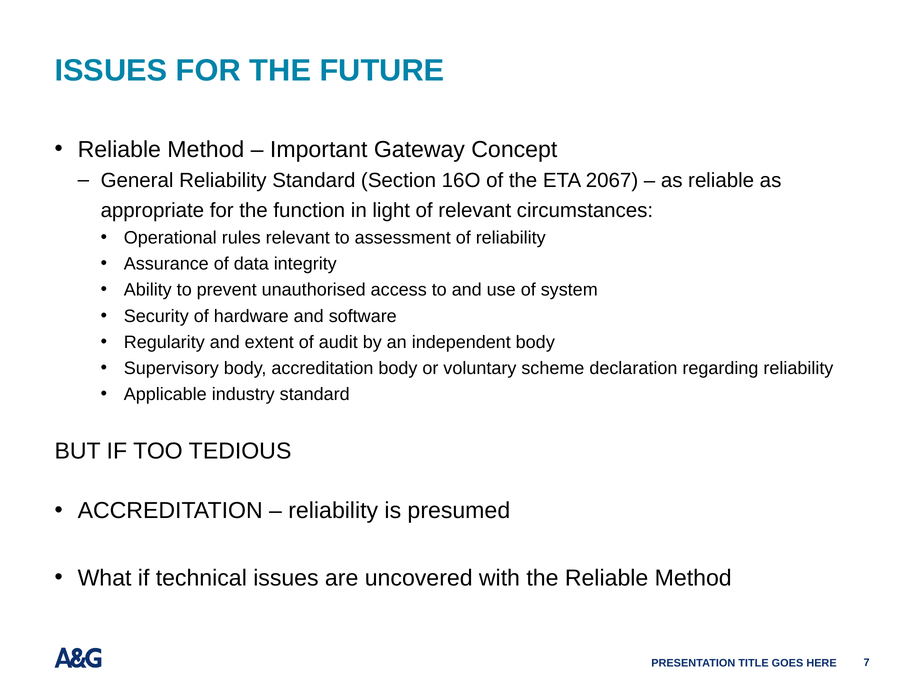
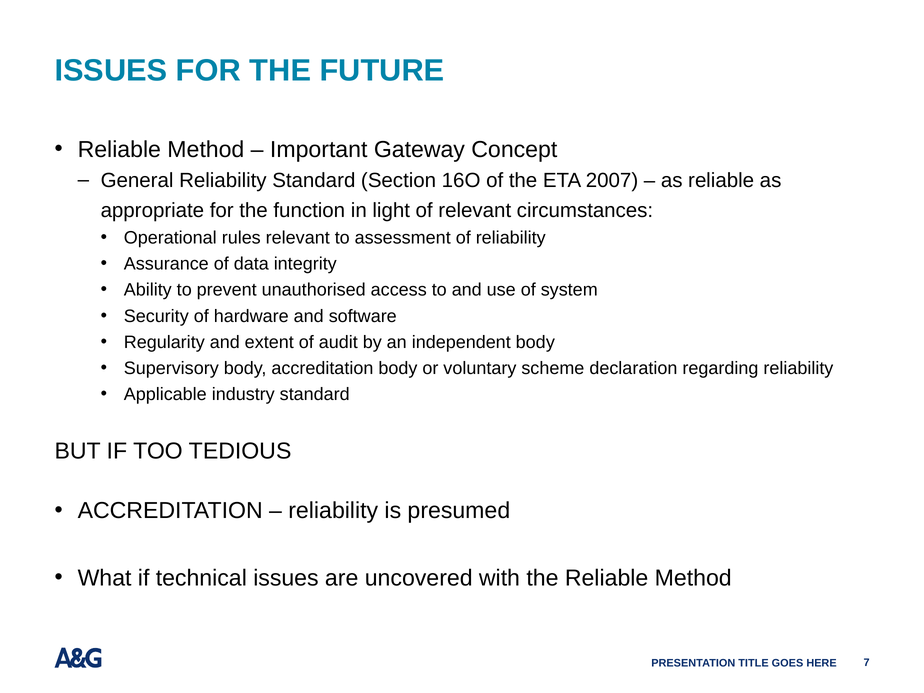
2067: 2067 -> 2007 (612, 181)
